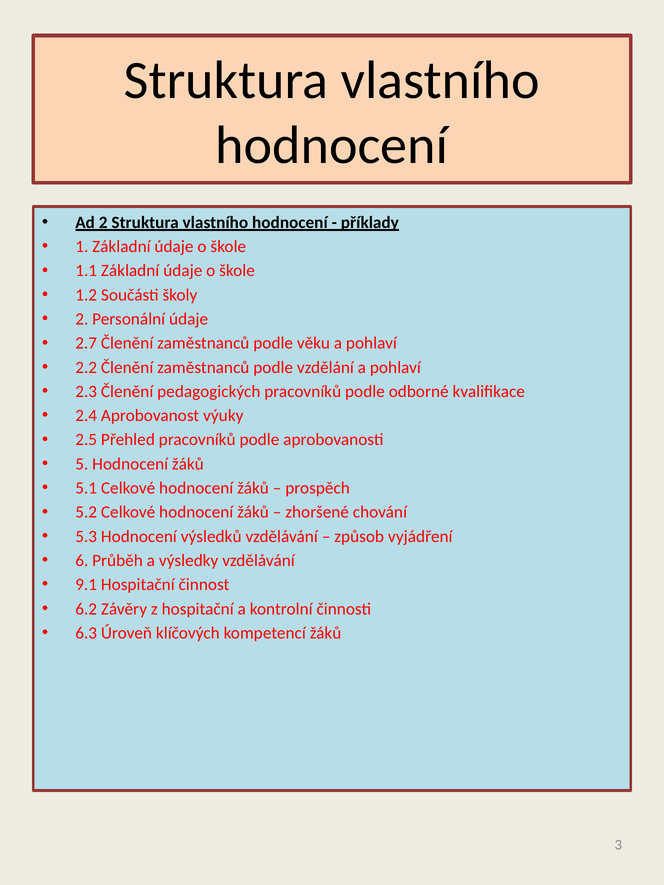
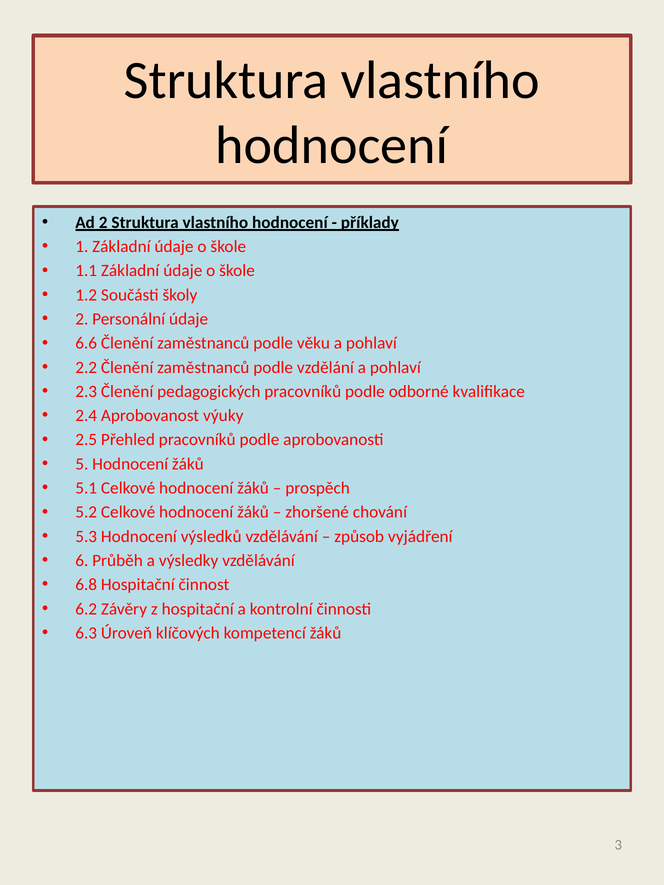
2.7: 2.7 -> 6.6 (86, 343)
9.1: 9.1 -> 6.8 (86, 585)
